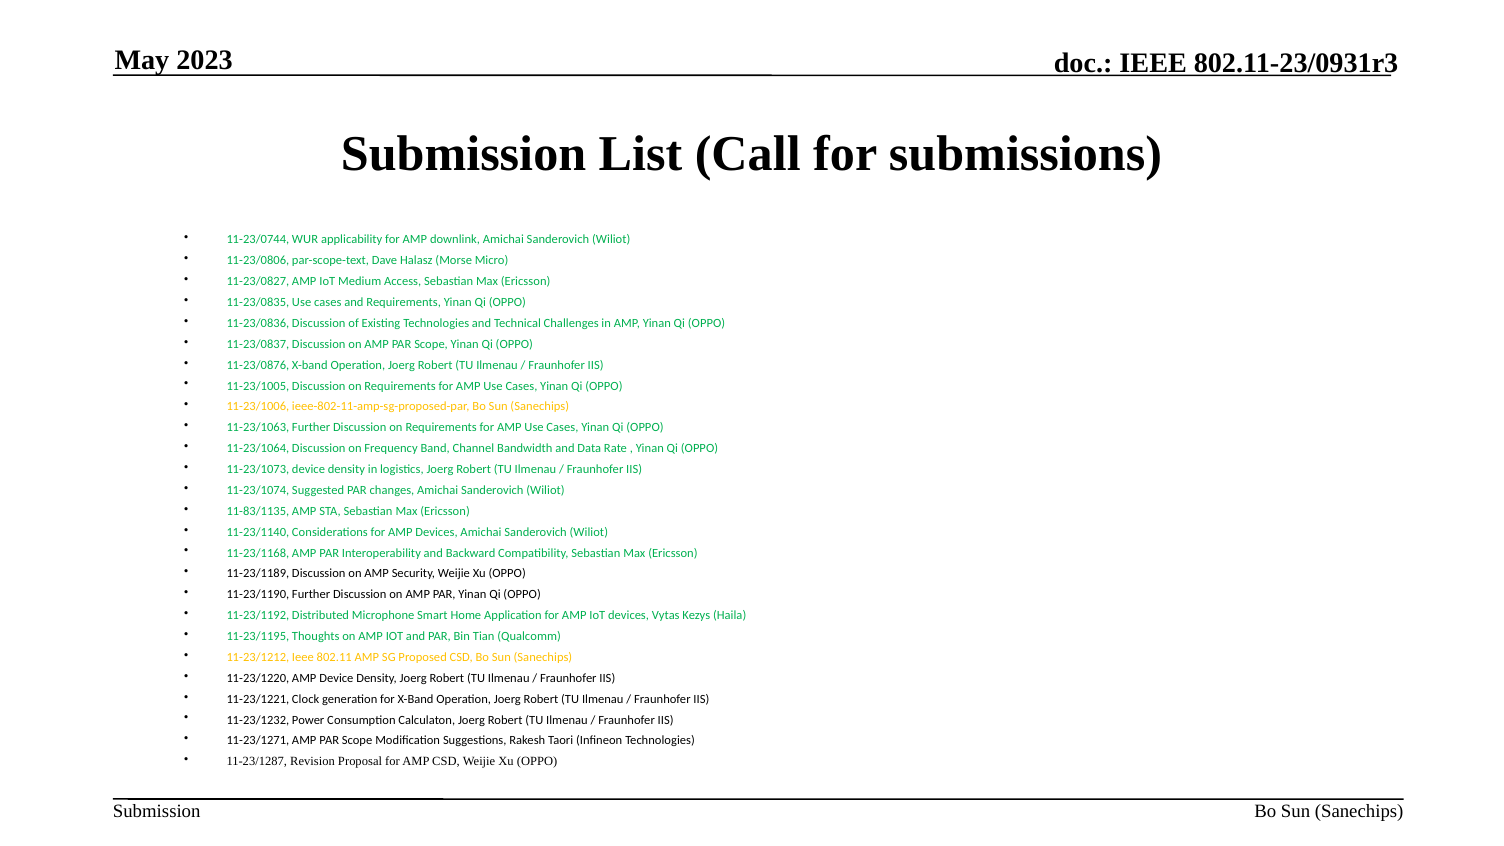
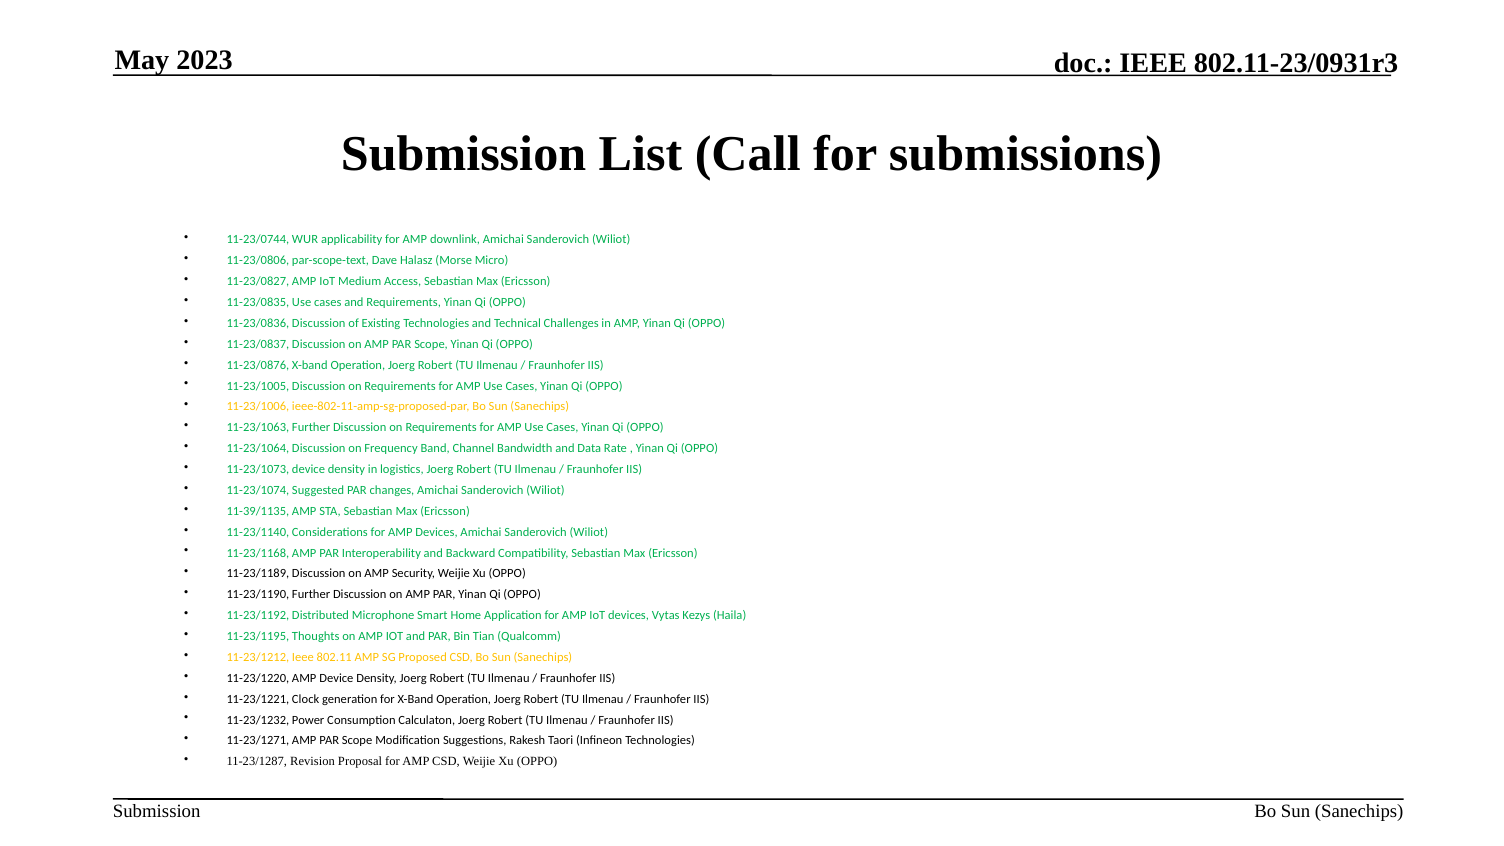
11-83/1135: 11-83/1135 -> 11-39/1135 (258, 511)
